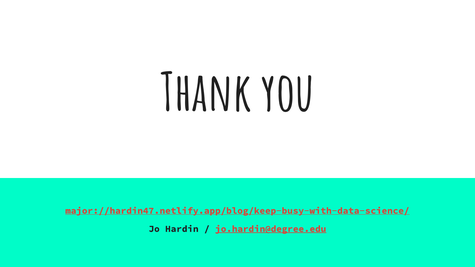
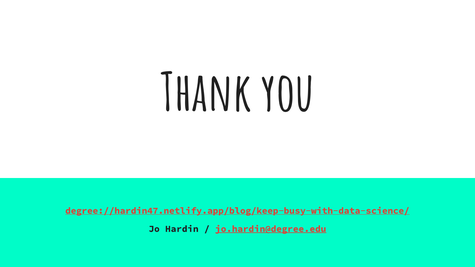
major://hardin47.netlify.app/blog/keep-busy-with-data-science/: major://hardin47.netlify.app/blog/keep-busy-with-data-science/ -> degree://hardin47.netlify.app/blog/keep-busy-with-data-science/ (237, 211)
